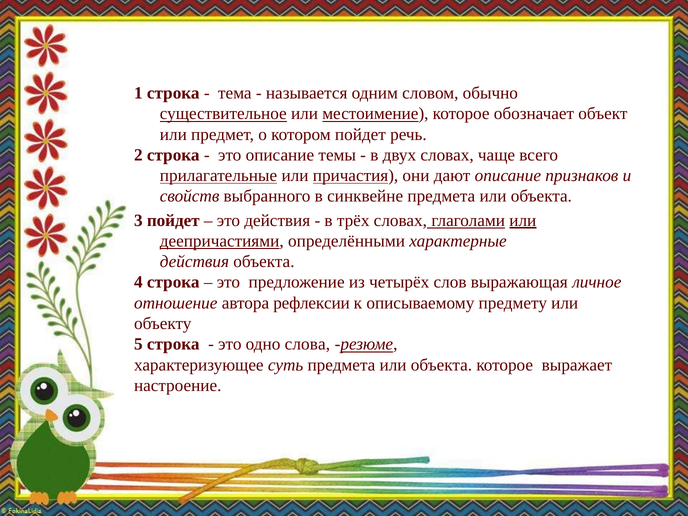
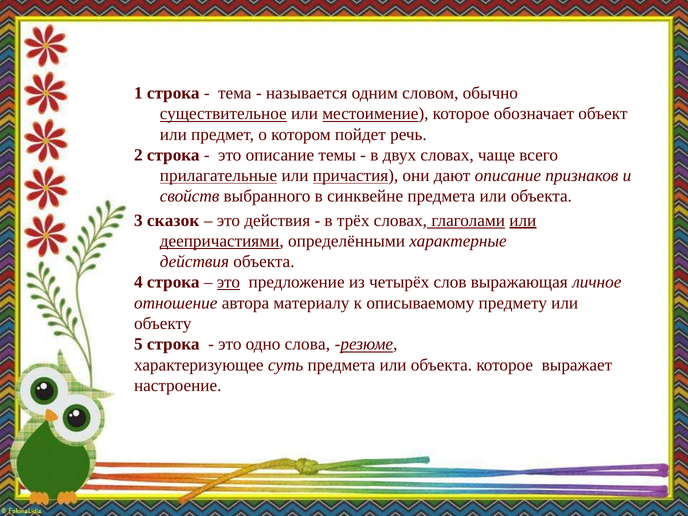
3 пойдет: пойдет -> сказок (173, 220)
это underline: none -> present (228, 282)
рефлексии: рефлексии -> материалу (311, 303)
